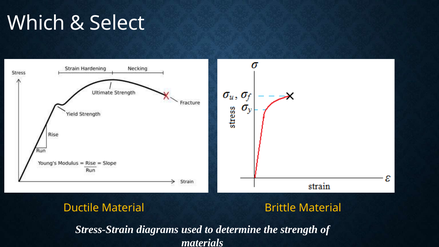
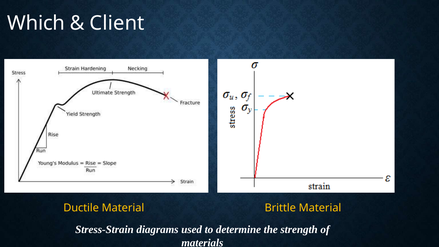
Select: Select -> Client (117, 23)
